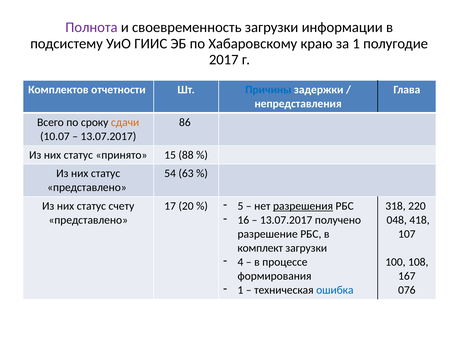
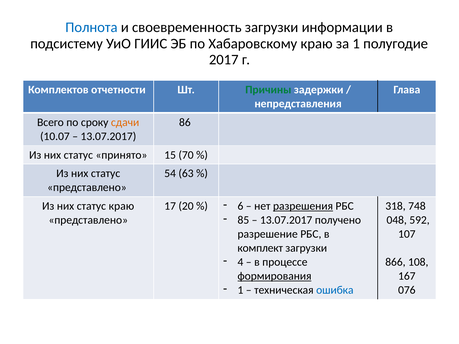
Полнота colour: purple -> blue (91, 27)
Причины colour: blue -> green (268, 90)
88: 88 -> 70 (186, 155)
статус счету: счету -> краю (121, 206)
5: 5 -> 6 (240, 206)
220: 220 -> 748 (417, 206)
16: 16 -> 85 (243, 220)
418: 418 -> 592 (420, 220)
100: 100 -> 866 (395, 262)
формирования underline: none -> present (275, 276)
